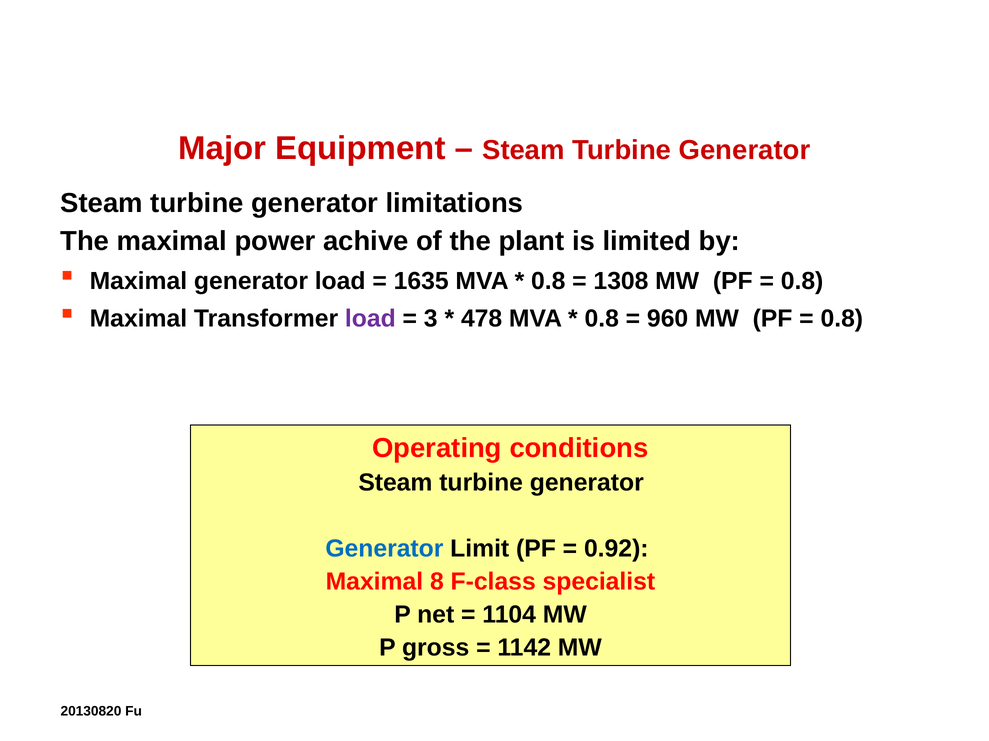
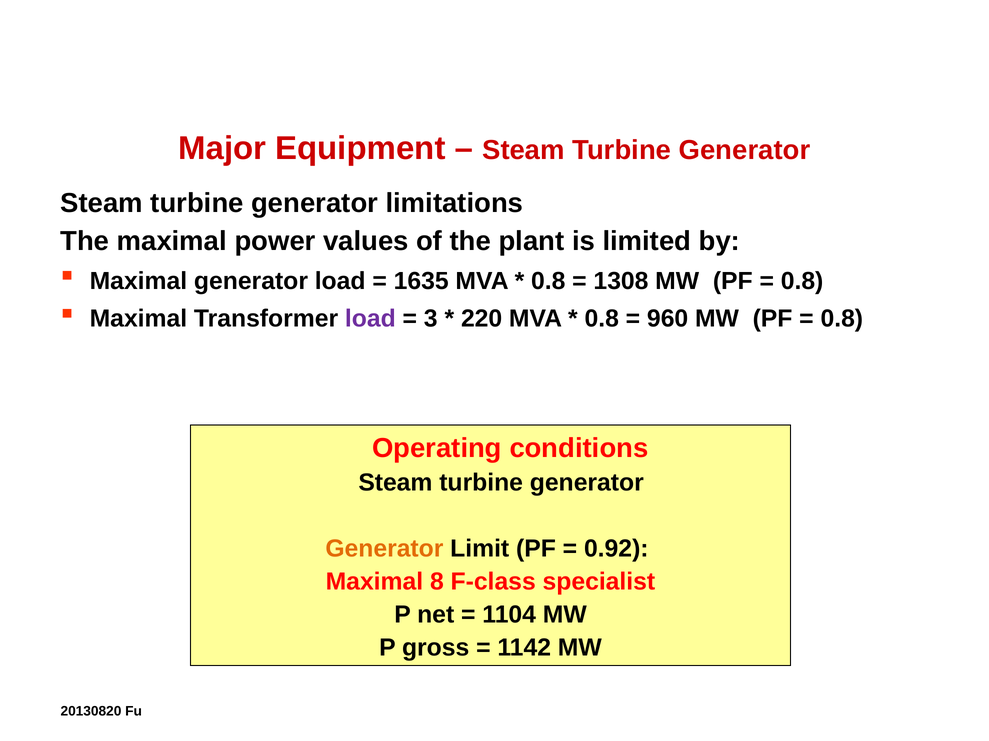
achive: achive -> values (366, 241)
478: 478 -> 220 (482, 319)
Generator colour: blue -> orange (384, 549)
